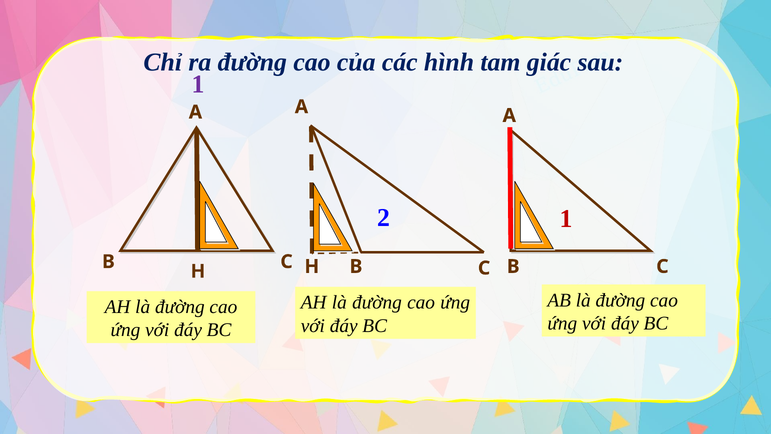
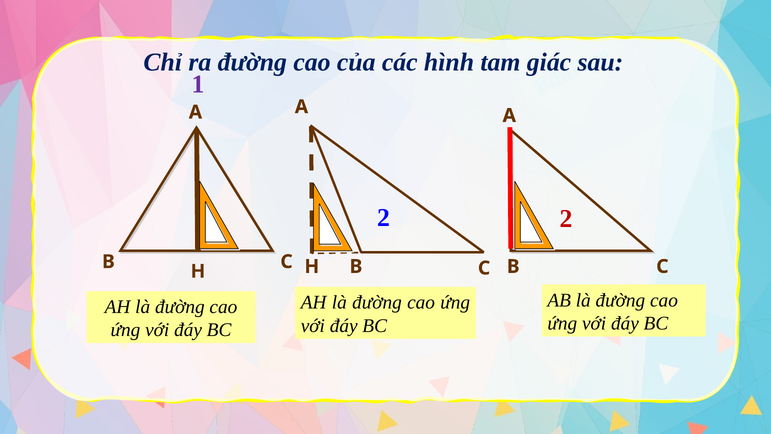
2 1: 1 -> 2 (566, 218)
